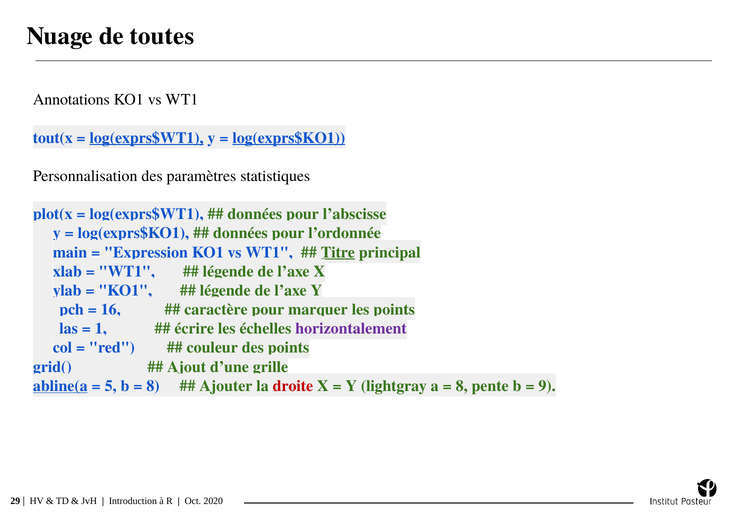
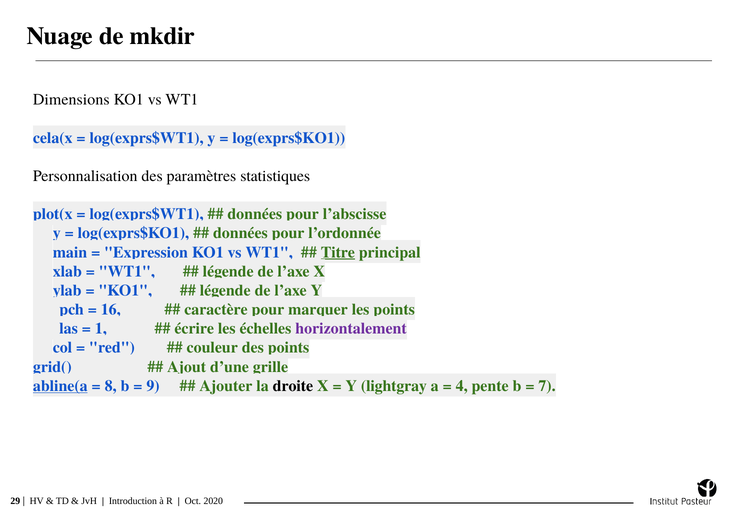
toutes: toutes -> mkdir (162, 36)
Annotations: Annotations -> Dimensions (71, 100)
tout(x: tout(x -> cela(x (53, 138)
log(exprs$WT1 underline: present -> none (147, 138)
log(exprs$KO1 underline: present -> none (289, 138)
5: 5 -> 8 (111, 386)
8: 8 -> 9 (153, 386)
droite colour: red -> black (293, 386)
8: 8 -> 4 (462, 386)
9: 9 -> 7 (547, 386)
